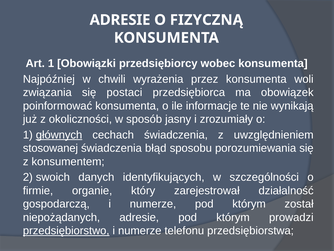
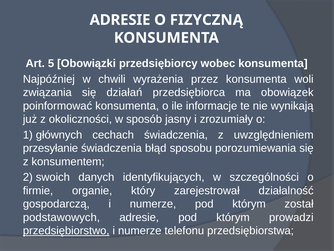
Art 1: 1 -> 5 (51, 63)
postaci: postaci -> działań (124, 92)
głównych underline: present -> none (59, 135)
stosowanej: stosowanej -> przesyłanie (50, 148)
niepożądanych: niepożądanych -> podstawowych (61, 217)
